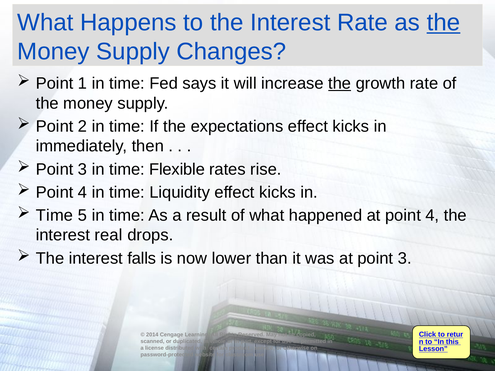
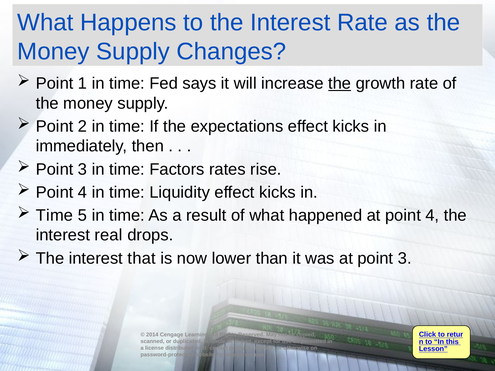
the underline: present -> none (443, 23)
Flexible: Flexible -> Factors (177, 169)
falls: falls -> that (142, 258)
